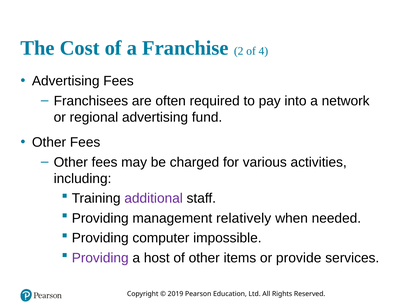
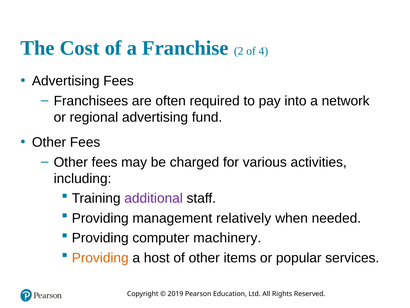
impossible: impossible -> machinery (227, 238)
Providing colour: purple -> orange (100, 258)
provide: provide -> popular (299, 258)
